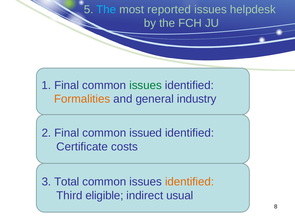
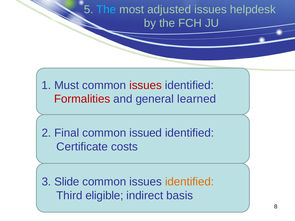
reported: reported -> adjusted (169, 9)
1 Final: Final -> Must (67, 85)
issues colour: green -> red (146, 85)
Formalities colour: orange -> red (82, 99)
industry: industry -> learned (197, 99)
Total: Total -> Slide (67, 182)
usual: usual -> basis (180, 196)
